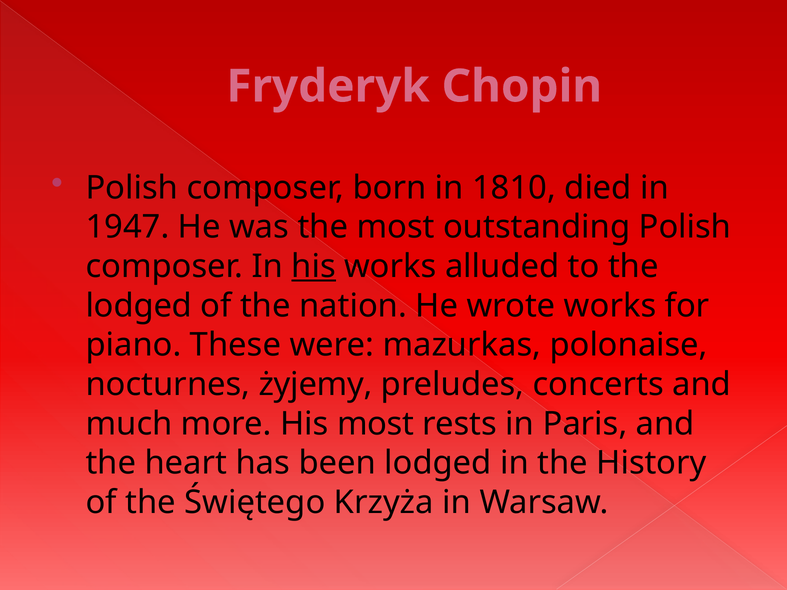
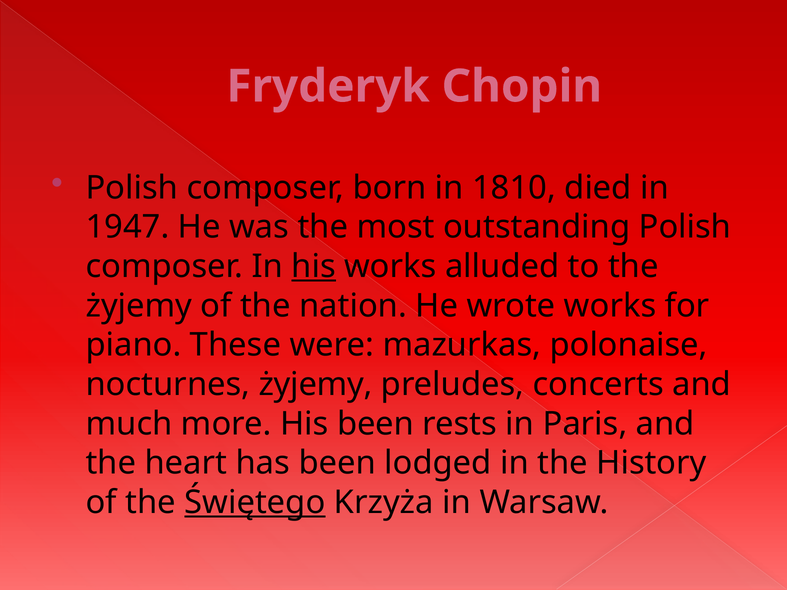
lodged: lodged -> żyjemy (139, 306)
His most: most -> been (376, 424)
Świętego underline: none -> present (255, 503)
